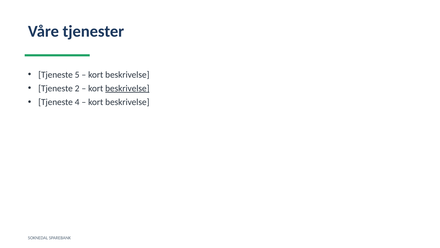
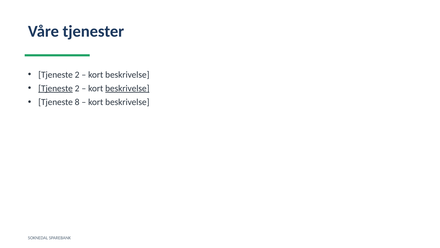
5: 5 -> 2 (77, 75)
Tjeneste underline: none -> present (56, 88)
4: 4 -> 8 (77, 102)
